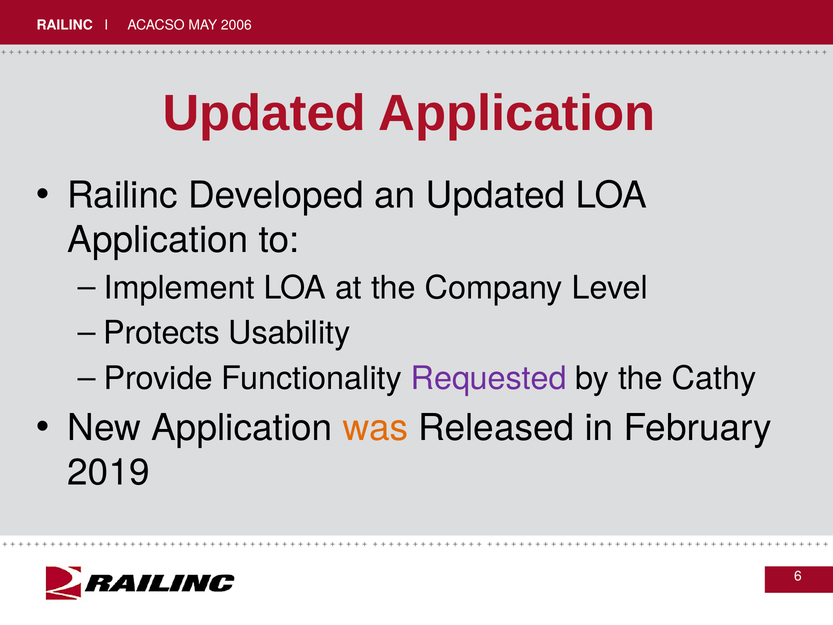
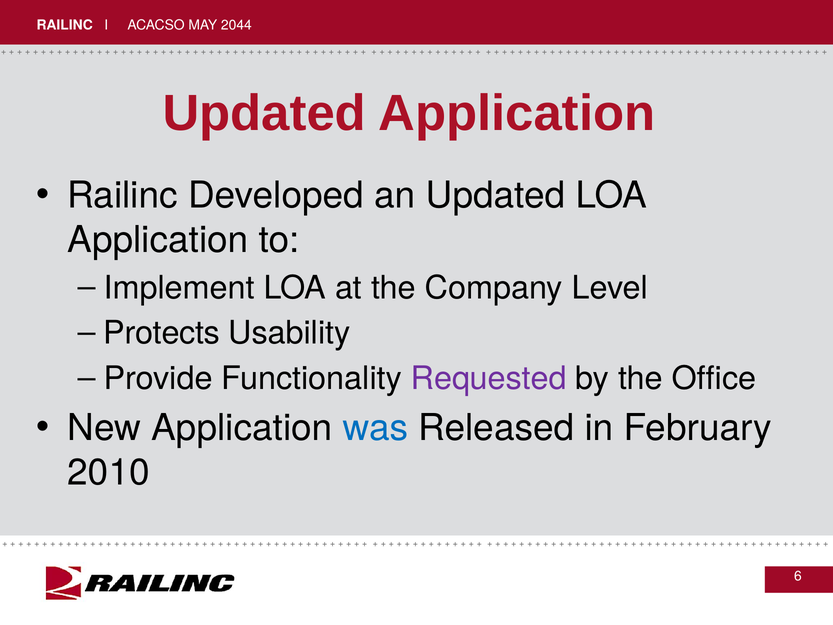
2006: 2006 -> 2044 (236, 25)
Cathy: Cathy -> Office (714, 378)
was colour: orange -> blue (375, 428)
2019: 2019 -> 2010 (109, 472)
